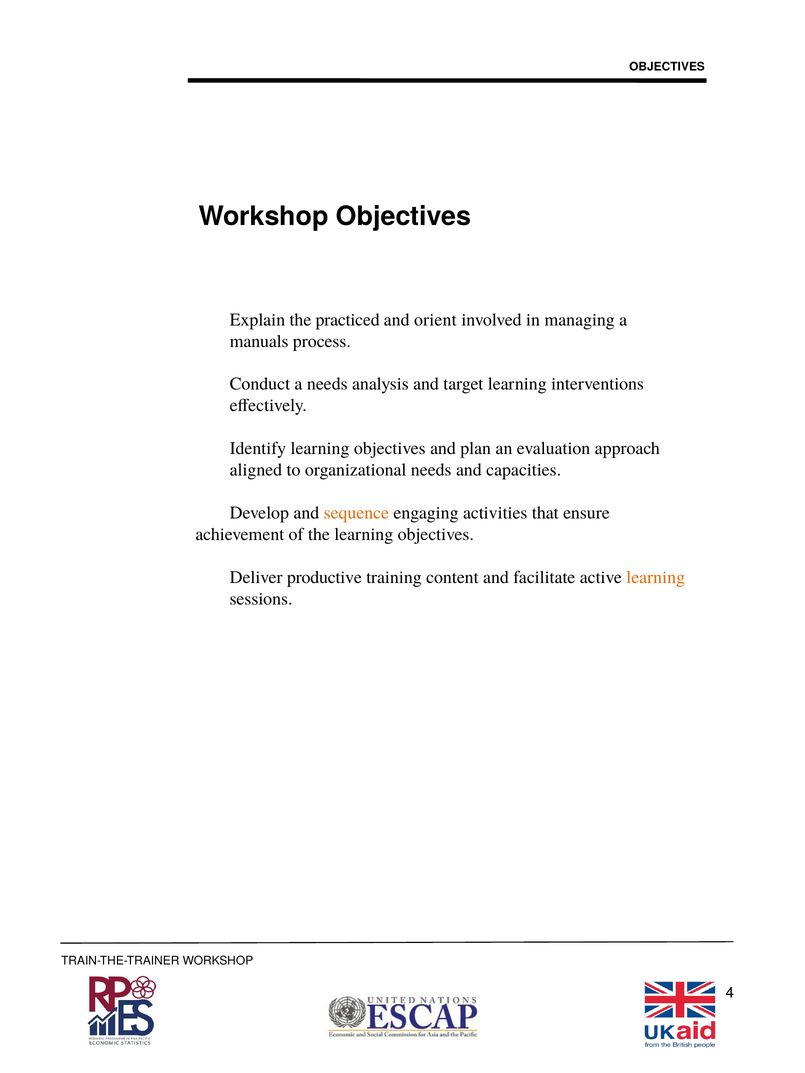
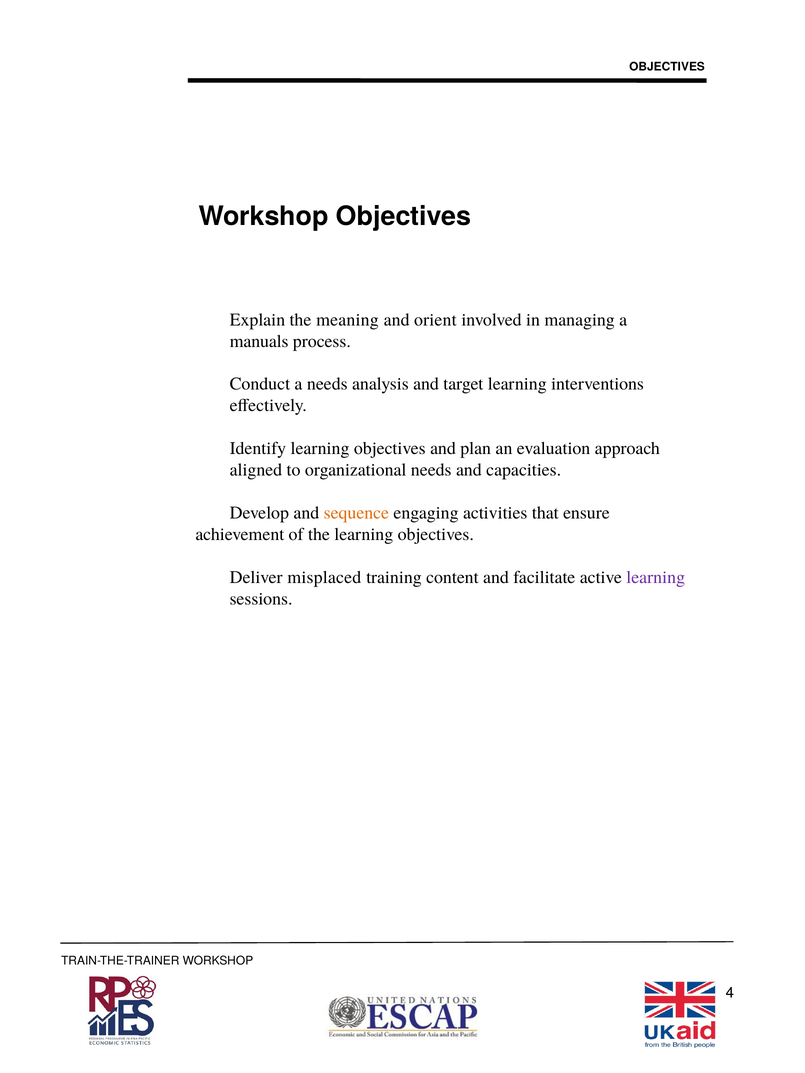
practiced: practiced -> meaning (347, 320)
productive: productive -> misplaced (324, 577)
learning colour: orange -> purple (656, 577)
